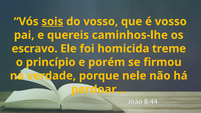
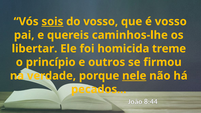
escravo: escravo -> libertar (35, 49)
porém: porém -> outros (107, 62)
nele underline: none -> present (134, 76)
perdoar: perdoar -> pecados (99, 89)
